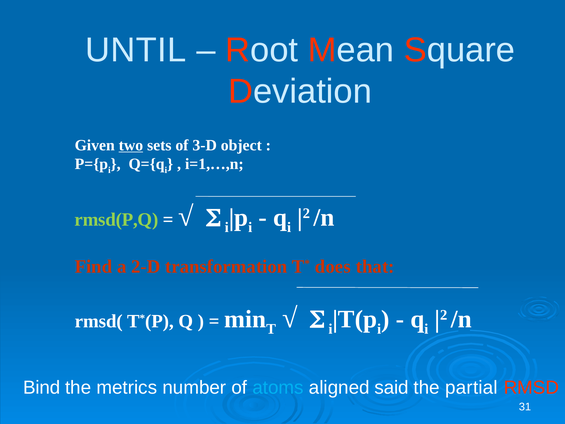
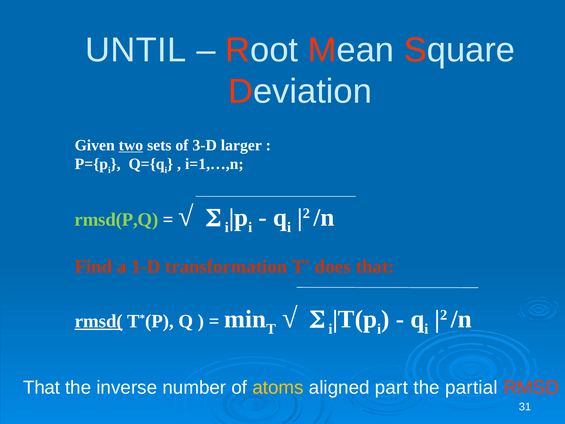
object: object -> larger (241, 145)
2-D: 2-D -> 1-D (146, 266)
rmsd( underline: none -> present (99, 321)
Bind: Bind -> That (42, 387)
metrics: metrics -> inverse (127, 387)
atoms colour: light blue -> yellow (278, 387)
said: said -> part (391, 387)
